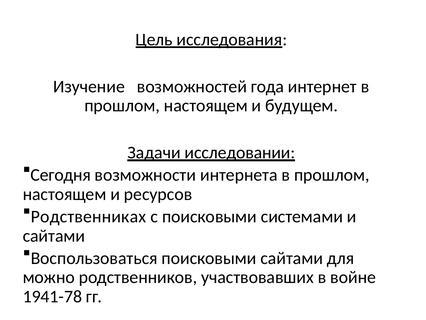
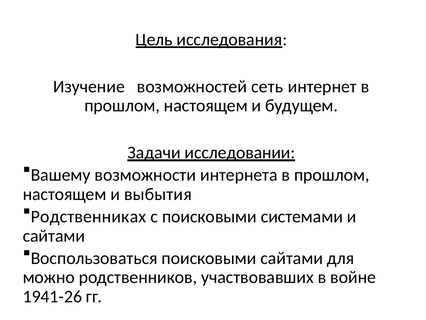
года: года -> сеть (267, 86)
Сегодня: Сегодня -> Вашему (61, 175)
ресурсов: ресурсов -> выбытия (158, 194)
1941-78: 1941-78 -> 1941-26 (52, 296)
